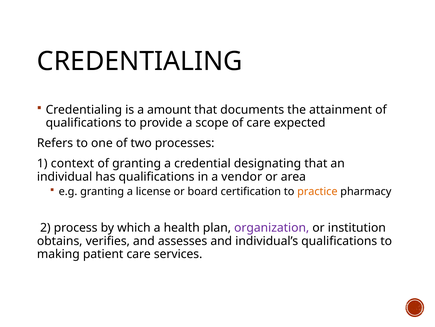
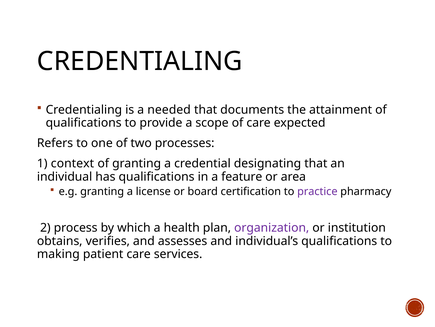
amount: amount -> needed (169, 110)
vendor: vendor -> feature (242, 176)
practice colour: orange -> purple (317, 191)
